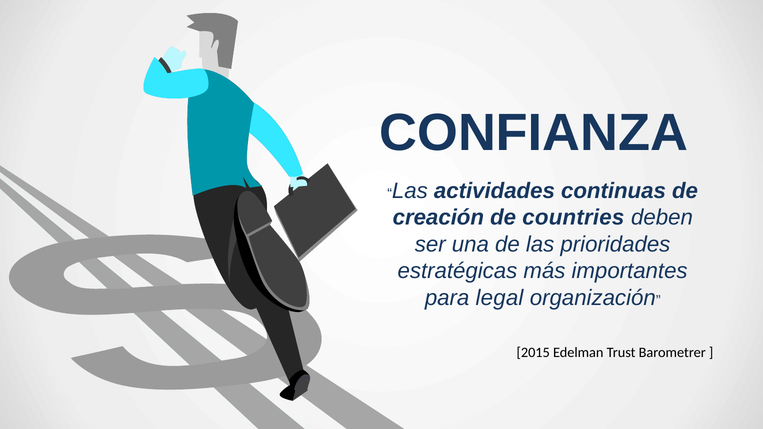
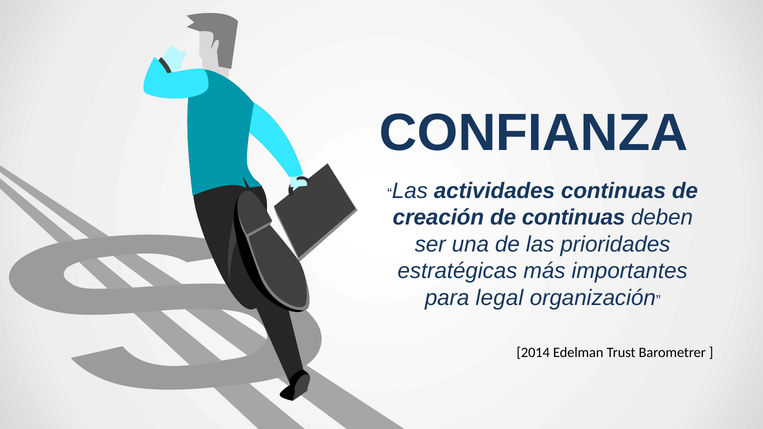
de countries: countries -> continuas (574, 218)
2015: 2015 -> 2014 (533, 353)
